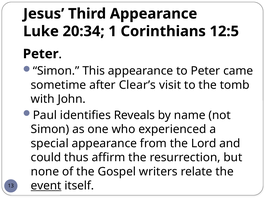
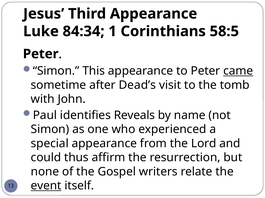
20:34: 20:34 -> 84:34 (84, 31)
12:5: 12:5 -> 58:5 (224, 31)
came underline: none -> present (238, 71)
Clear’s: Clear’s -> Dead’s (137, 85)
